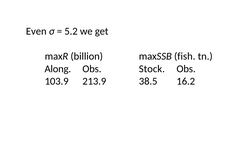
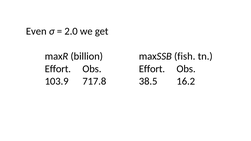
5.2: 5.2 -> 2.0 (71, 31)
Along: Along -> Effort (58, 69)
Obs Stock: Stock -> Effort (152, 69)
213.9: 213.9 -> 717.8 (94, 81)
